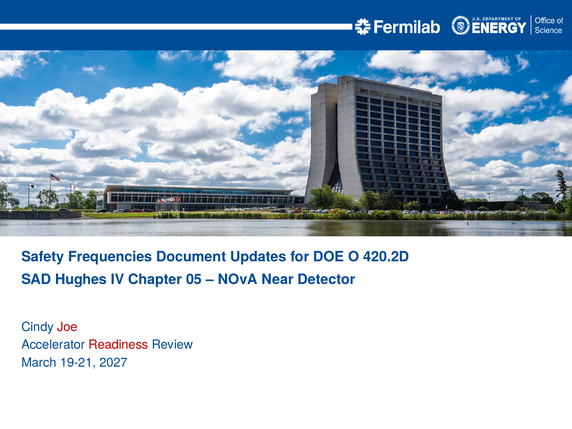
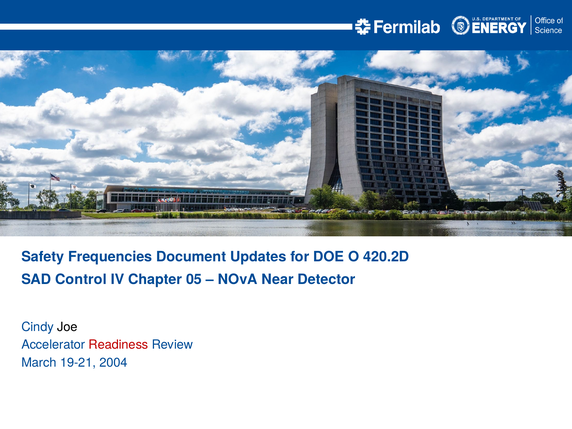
Hughes: Hughes -> Control (81, 280)
Joe colour: red -> black (67, 327)
2027: 2027 -> 2004 (114, 363)
